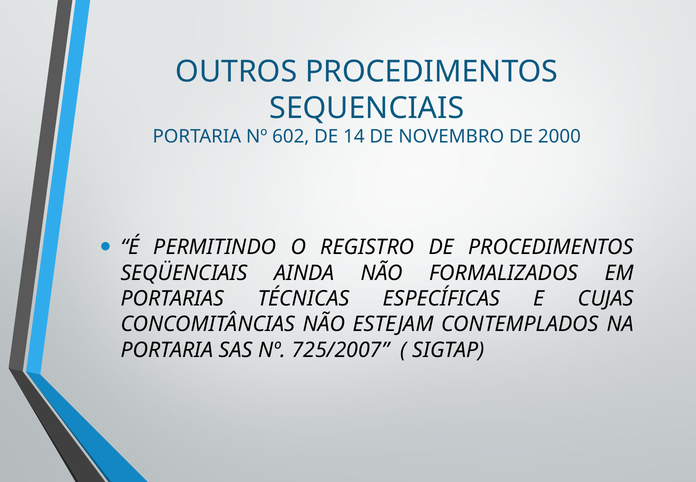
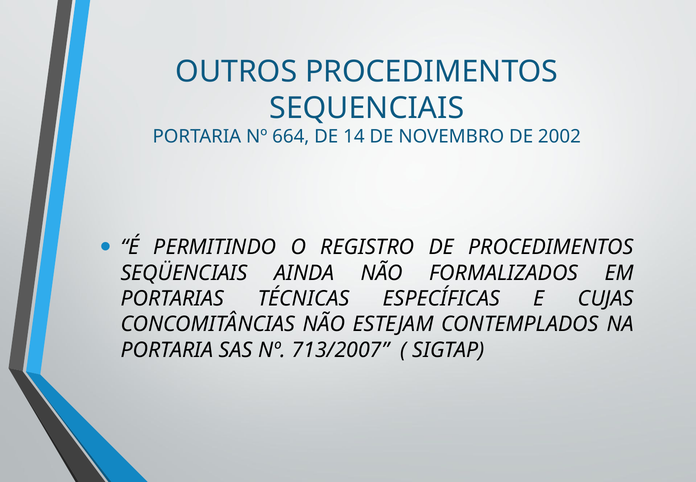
602: 602 -> 664 (291, 137)
2000: 2000 -> 2002 (559, 137)
725/2007: 725/2007 -> 713/2007 (340, 350)
